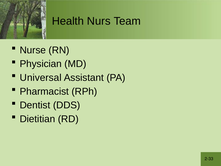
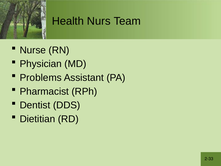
Universal: Universal -> Problems (41, 78)
